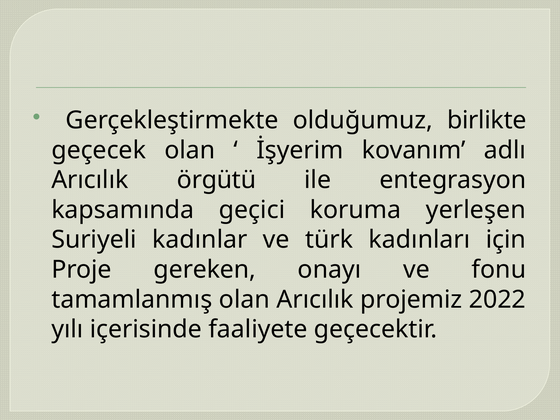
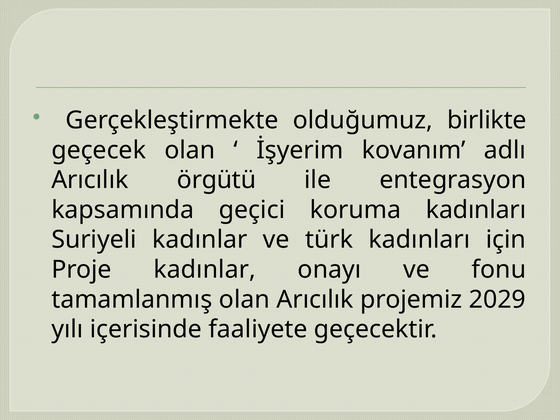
koruma yerleşen: yerleşen -> kadınları (476, 210)
Proje gereken: gereken -> kadınlar (205, 270)
2022: 2022 -> 2029 (497, 299)
